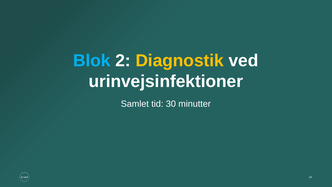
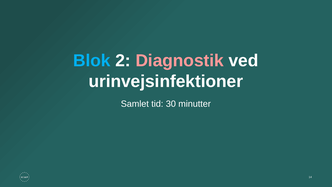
Diagnostik colour: yellow -> pink (180, 61)
